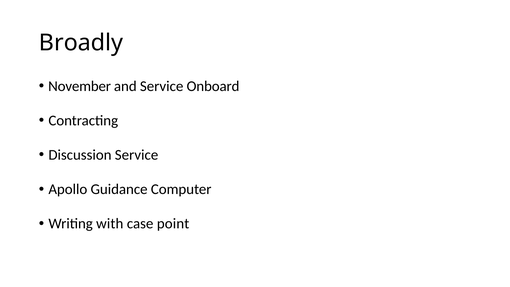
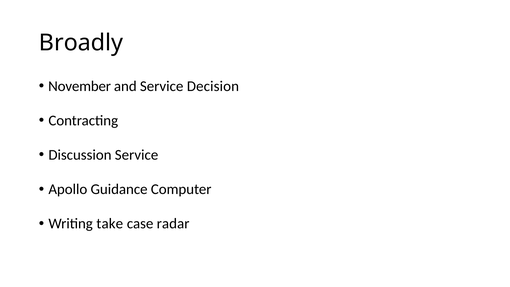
Onboard: Onboard -> Decision (213, 86)
with: with -> take (110, 224)
point: point -> radar (173, 224)
